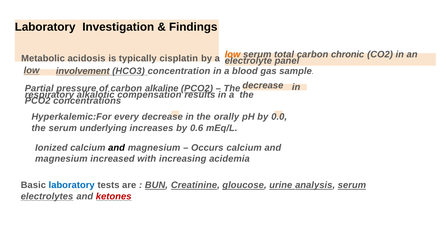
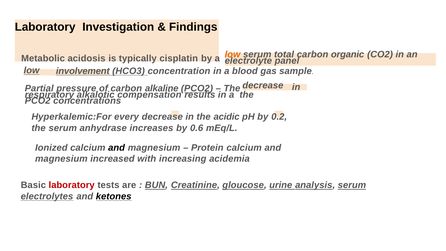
chronic: chronic -> organic (348, 55)
orally: orally -> acidic (227, 117)
0.0: 0.0 -> 0.2 (279, 117)
underlying: underlying -> anhydrase (103, 128)
Occurs: Occurs -> Protein (207, 148)
laboratory colour: blue -> red (72, 185)
ketones colour: red -> black (114, 196)
